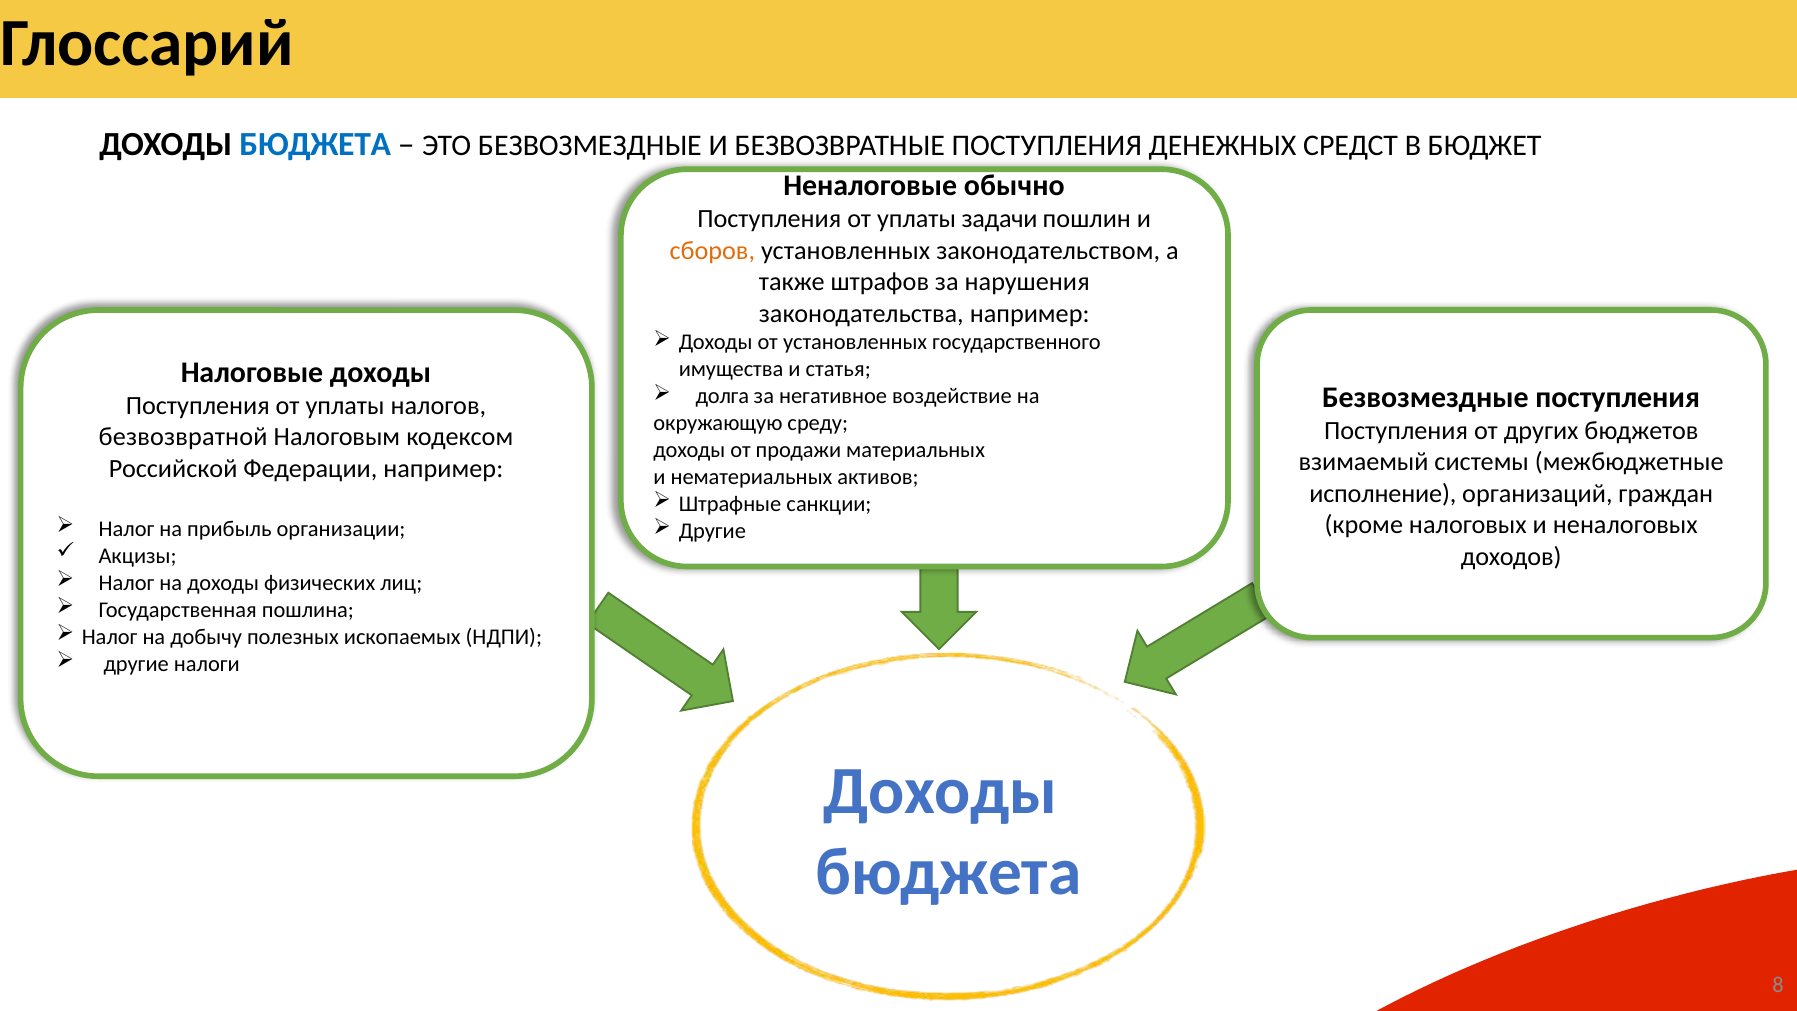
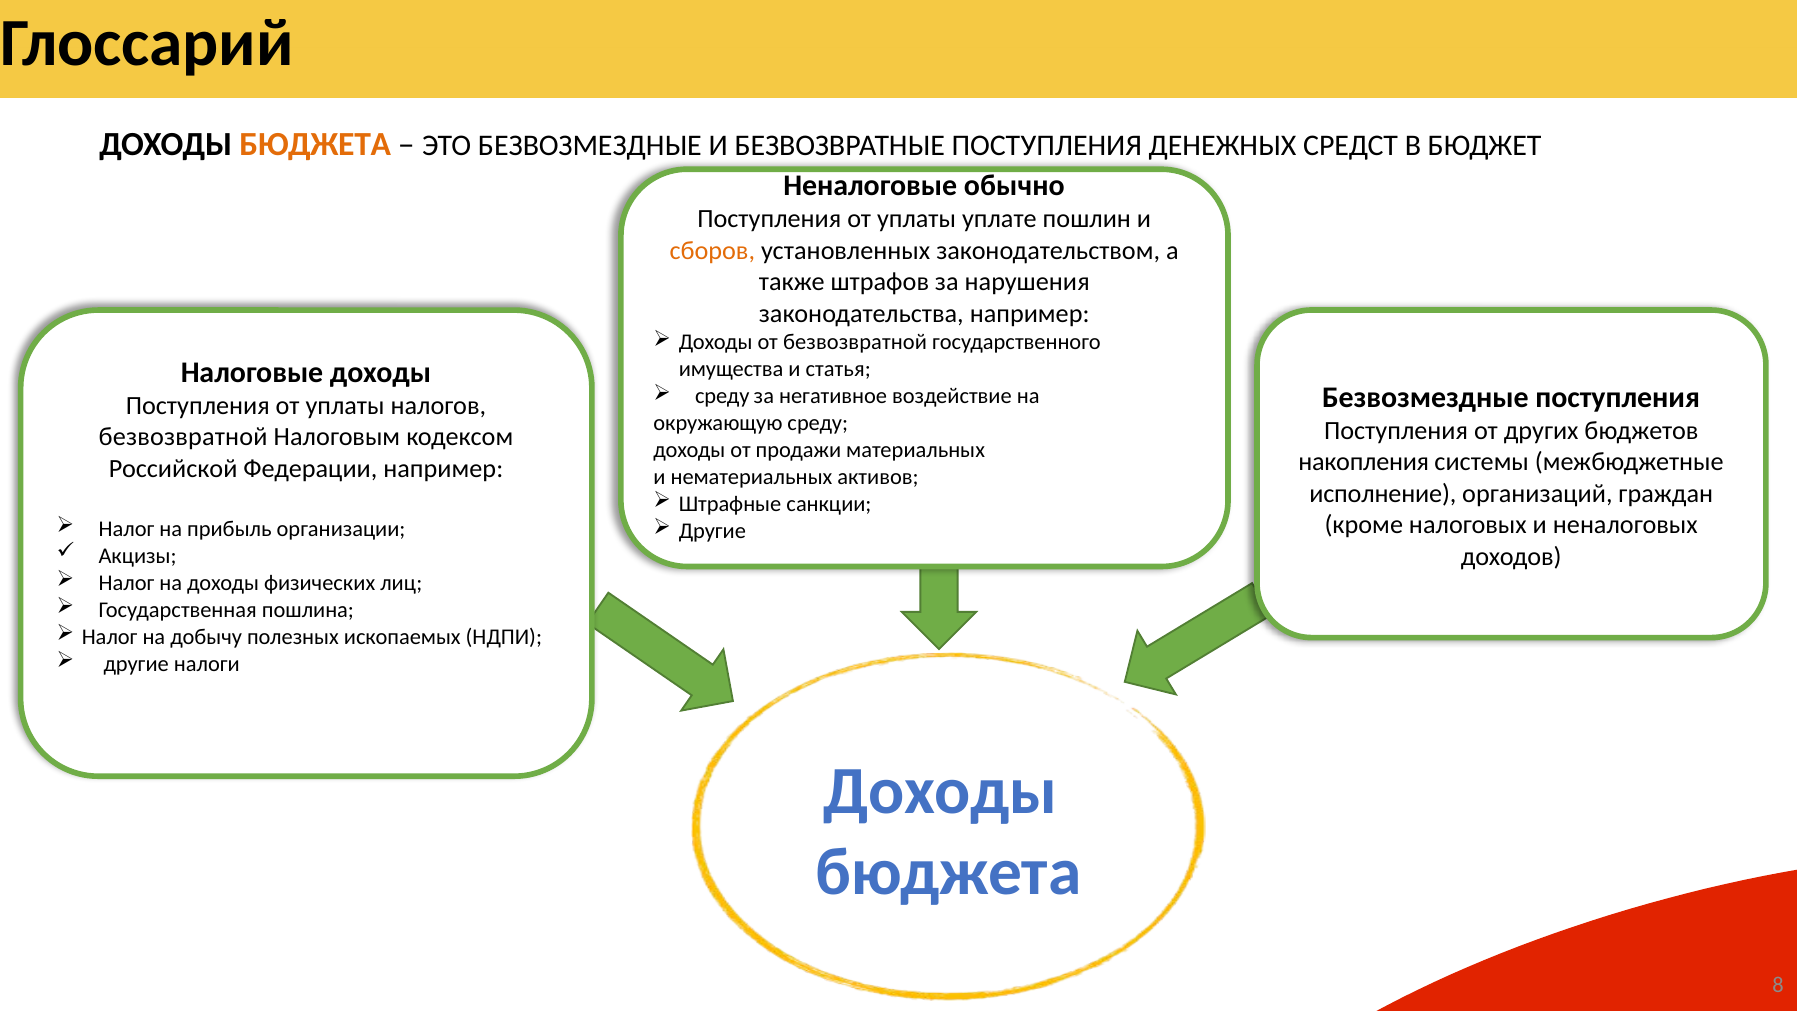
БЮДЖЕТА colour: blue -> orange (315, 144)
задачи: задачи -> уплате (999, 219)
от установленных: установленных -> безвозвратной (855, 342)
долга: долга -> среду (722, 396)
взимаемый: взимаемый -> накопления (1364, 462)
